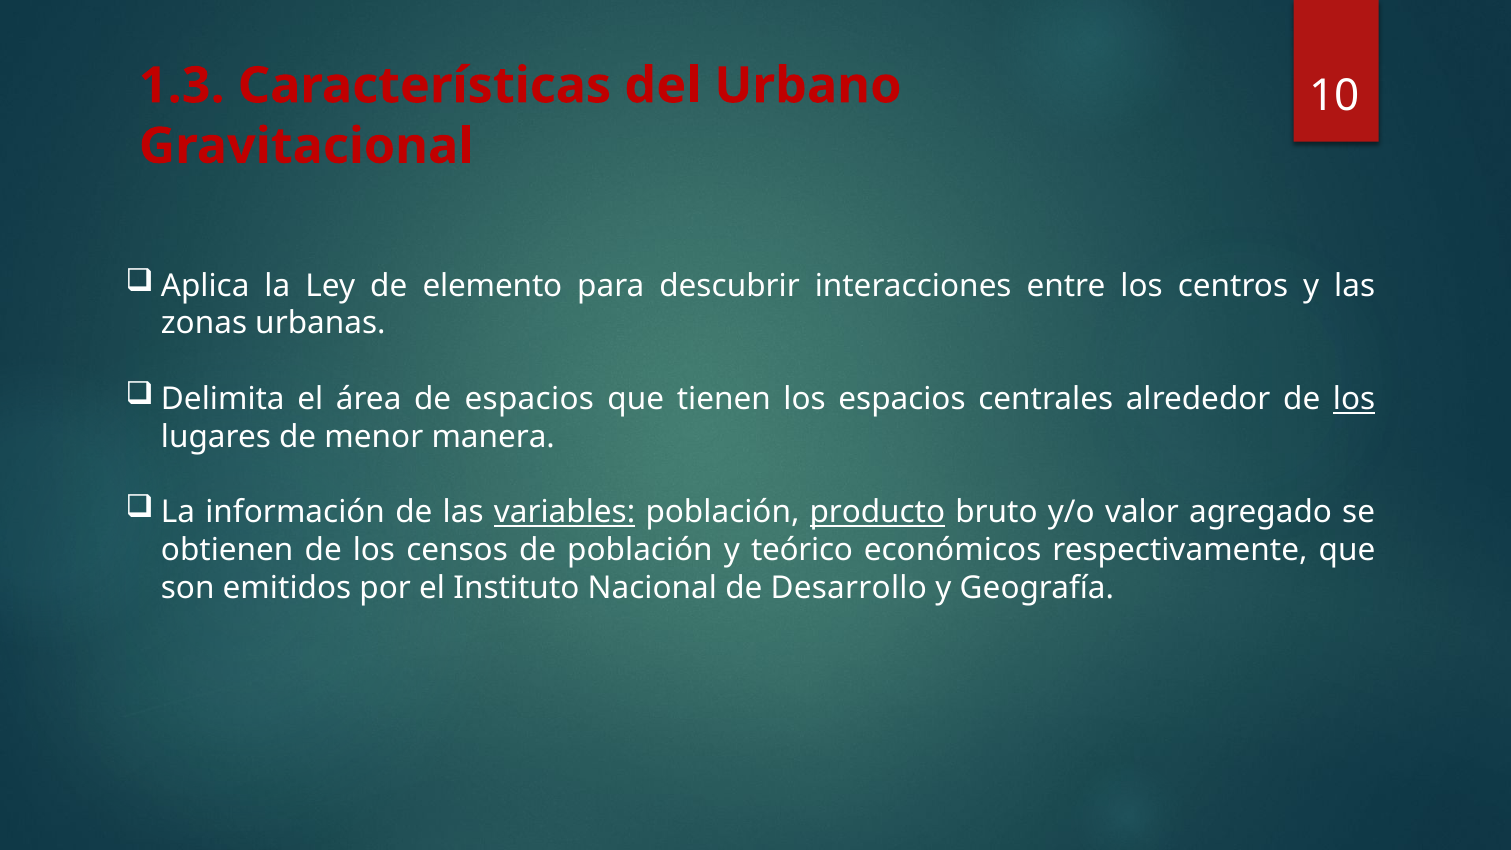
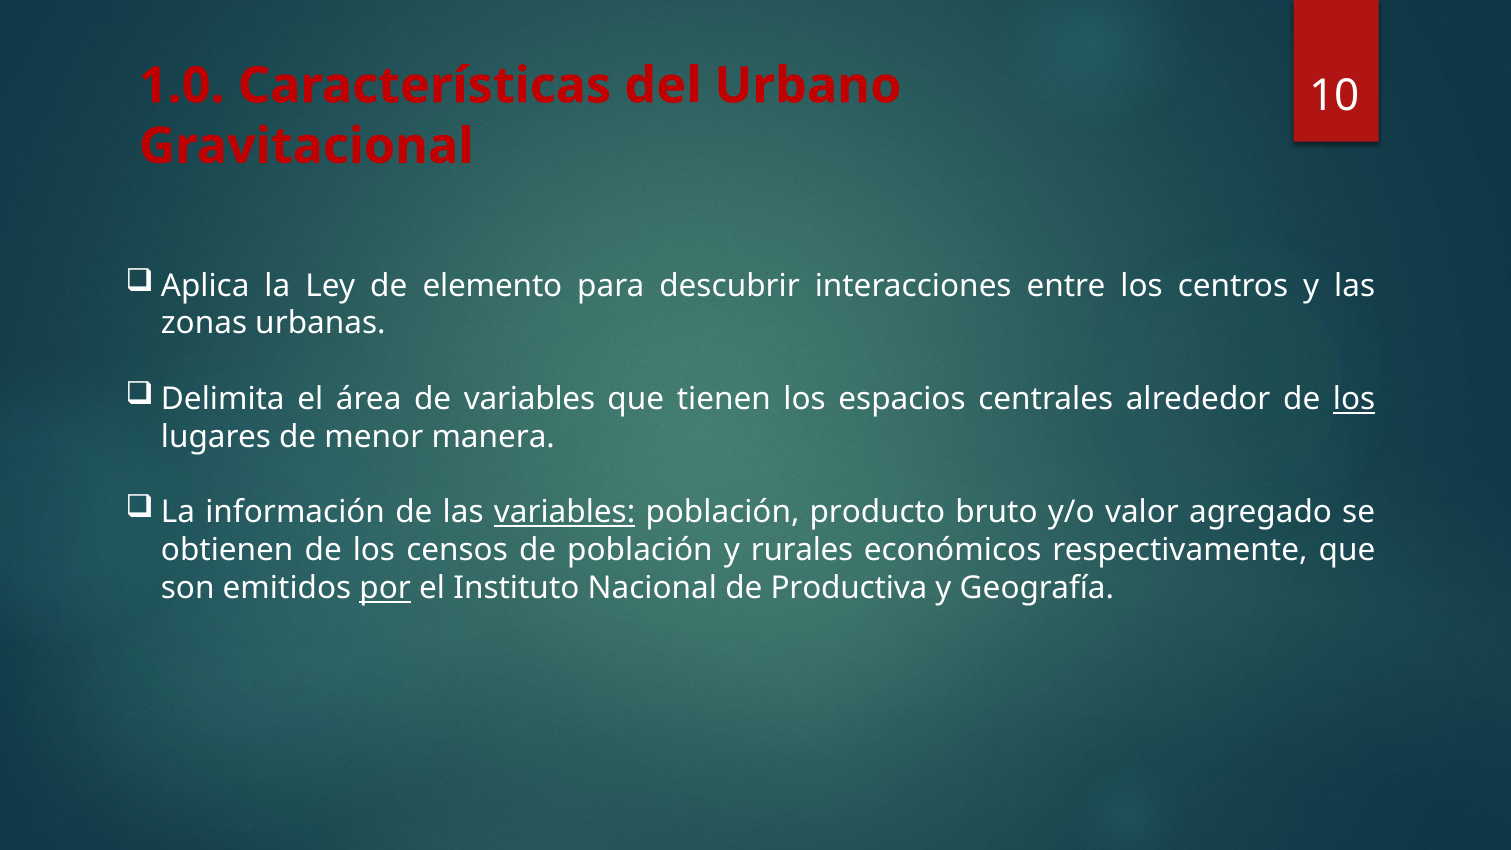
1.3: 1.3 -> 1.0 (182, 86)
de espacios: espacios -> variables (530, 399)
producto underline: present -> none (877, 512)
teórico: teórico -> rurales (802, 550)
por underline: none -> present (385, 588)
Desarrollo: Desarrollo -> Productiva (849, 588)
